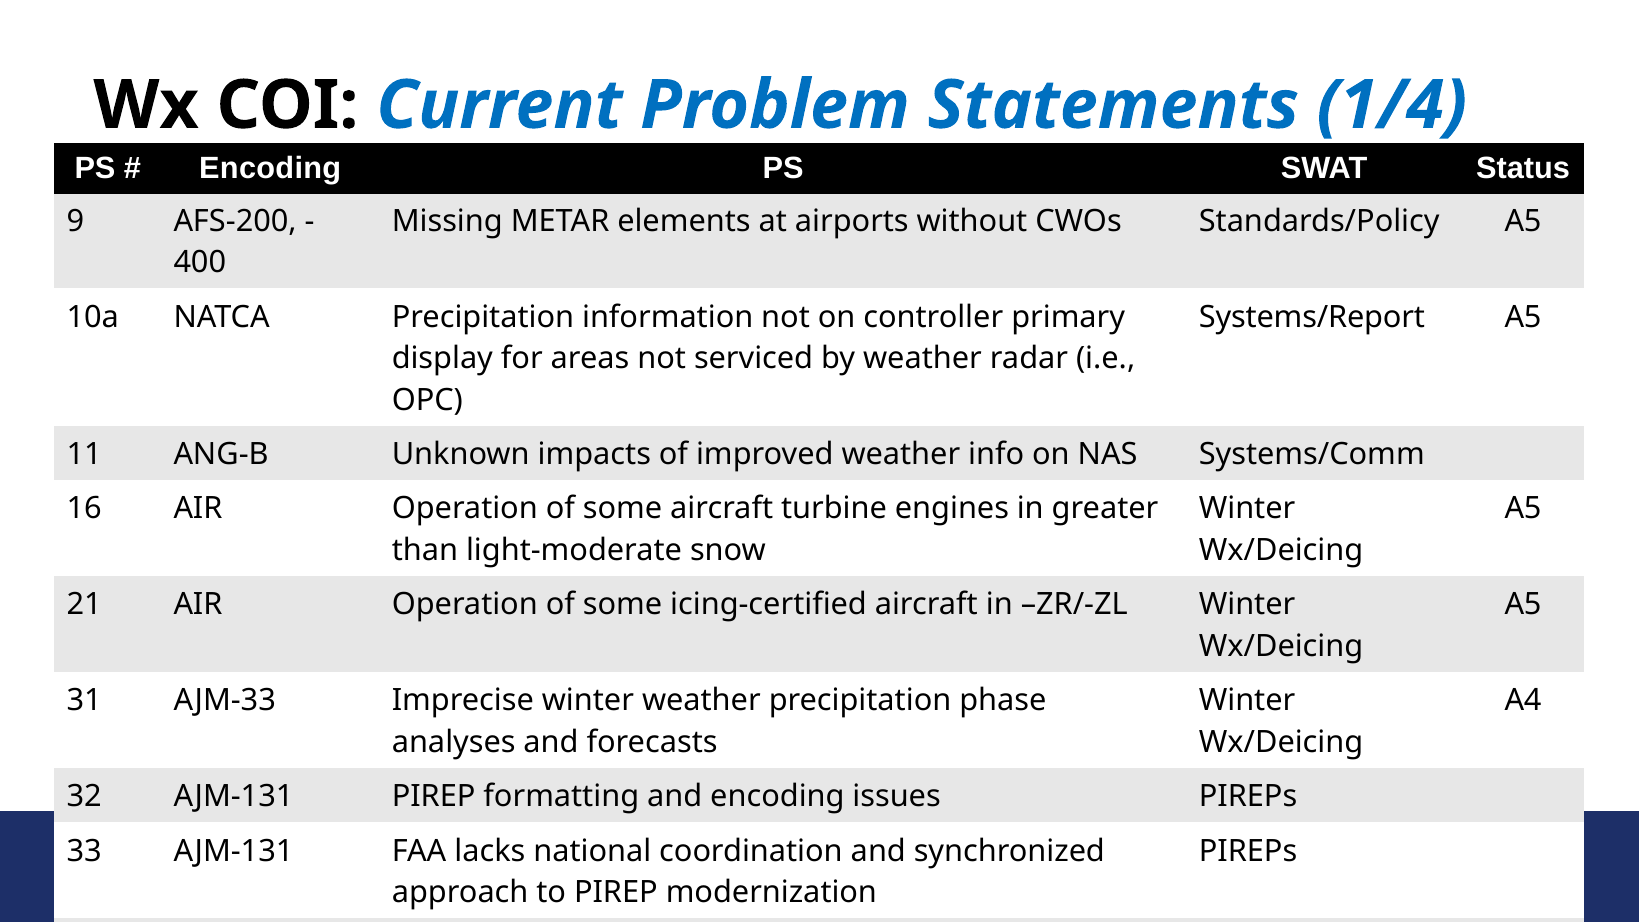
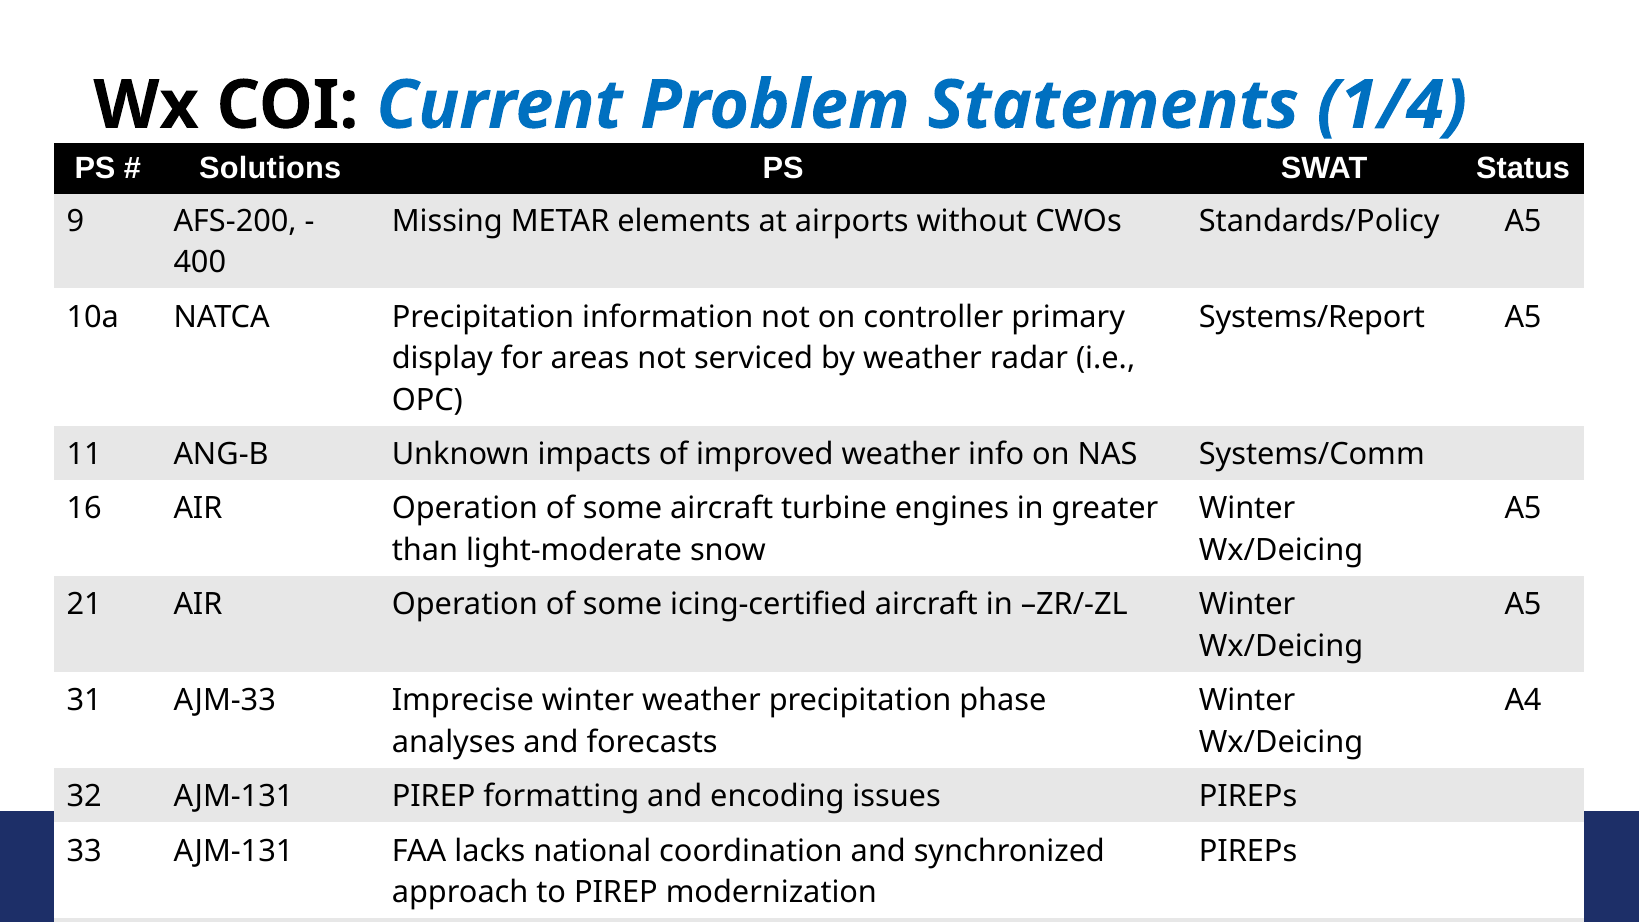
Encoding: Encoding -> Solutions (270, 169)
